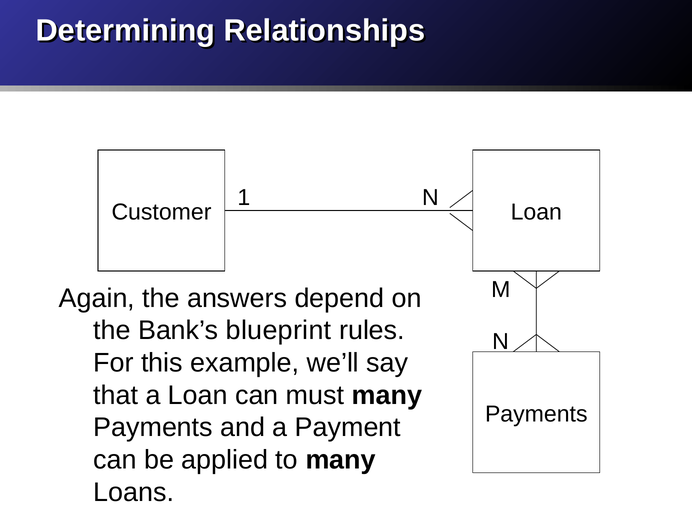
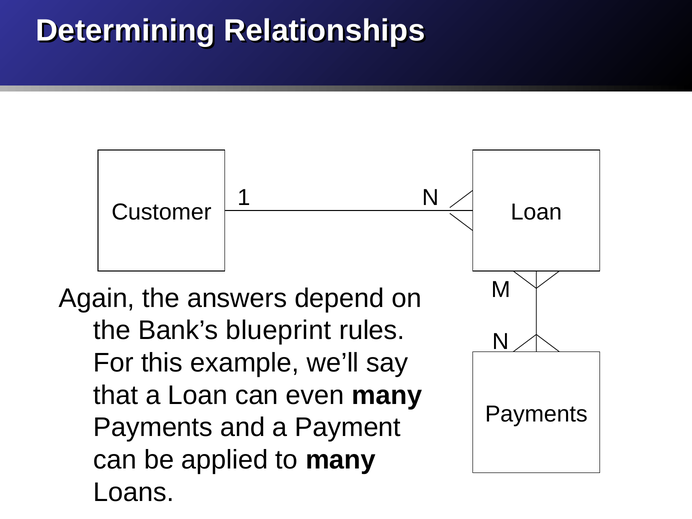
must: must -> even (315, 395)
